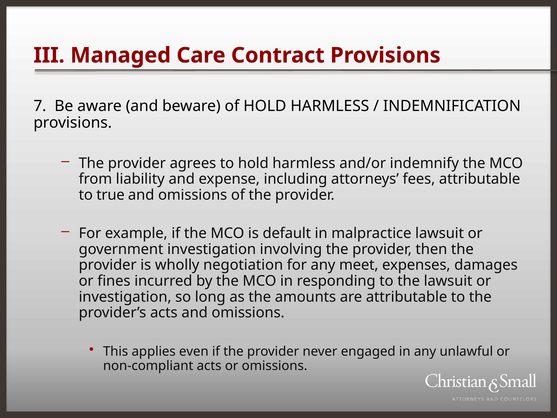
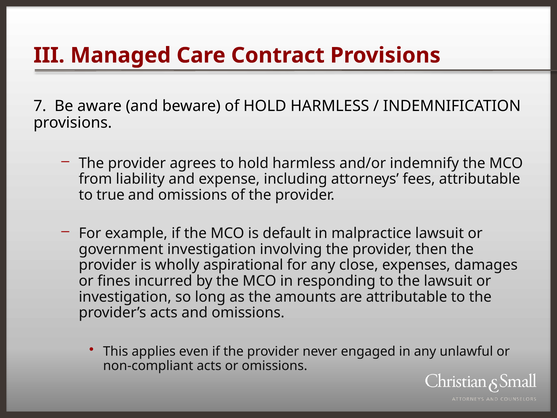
negotiation: negotiation -> aspirational (243, 265)
meet: meet -> close (359, 265)
